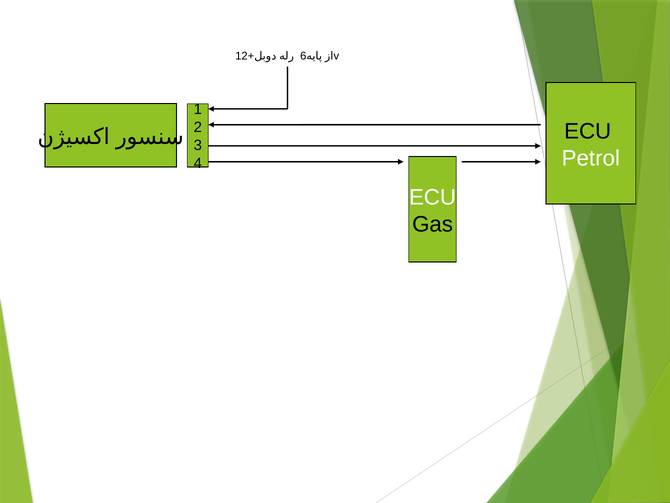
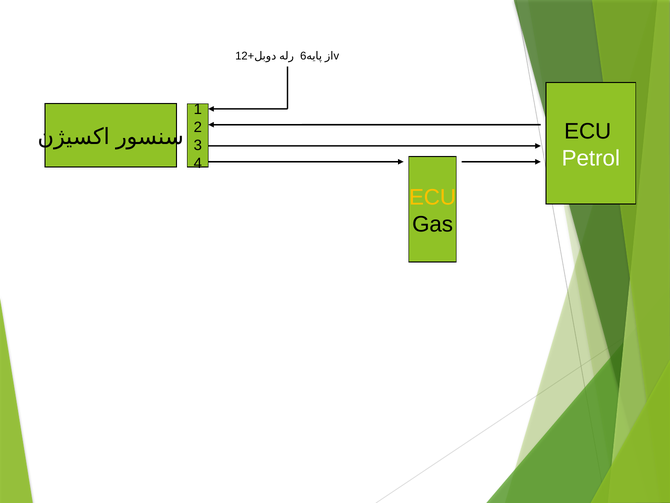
ECU colour: white -> yellow (433, 197)
